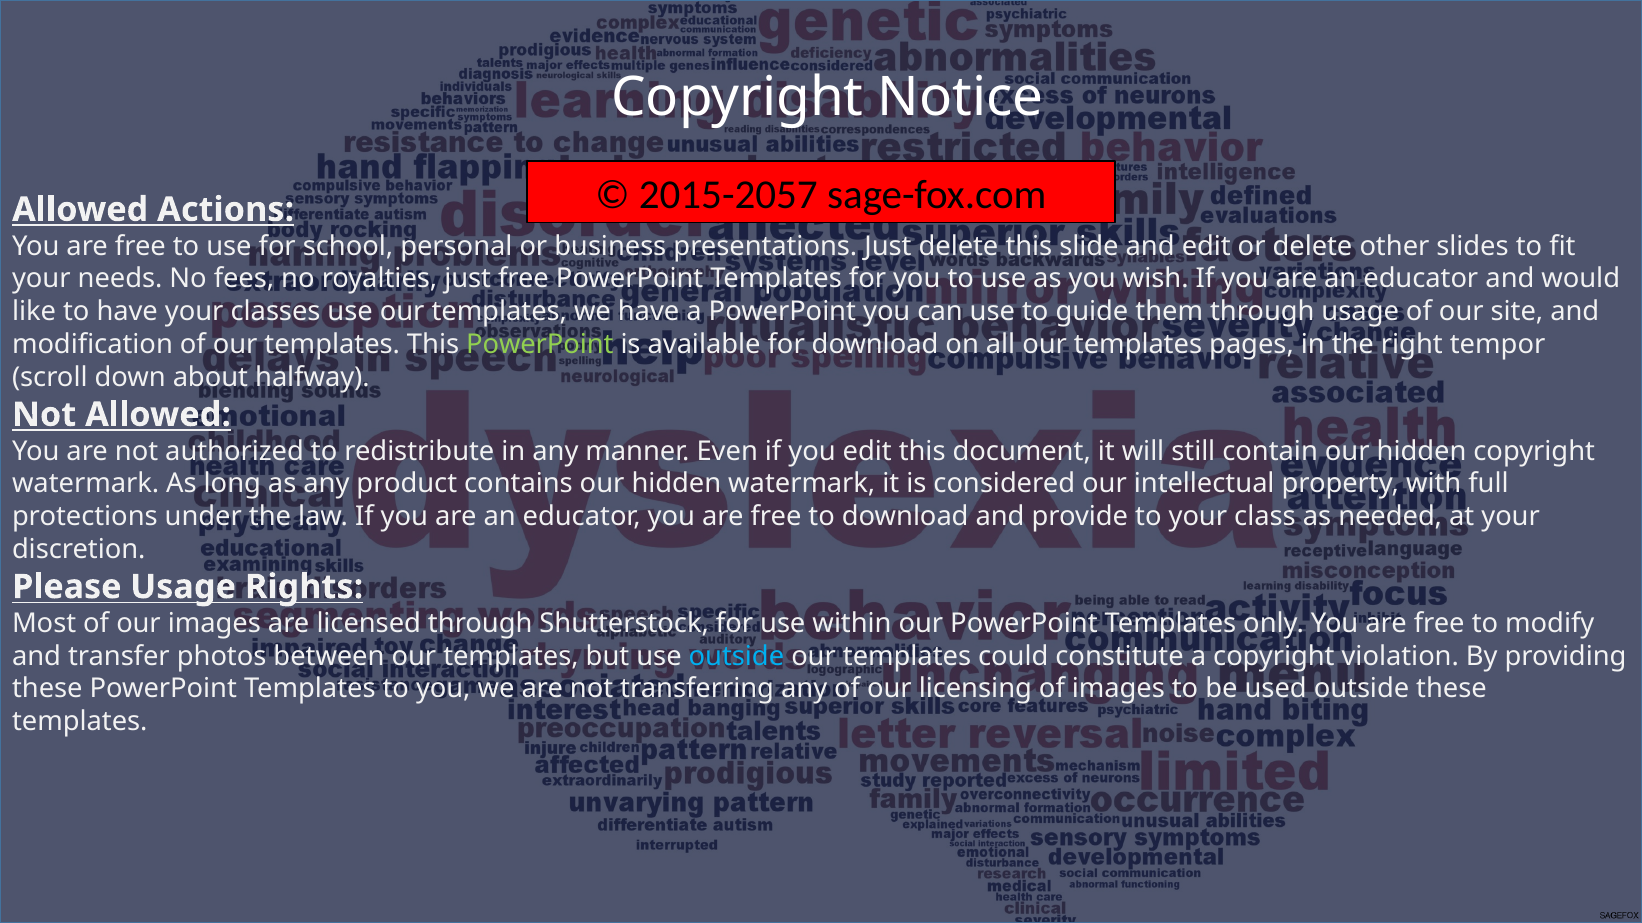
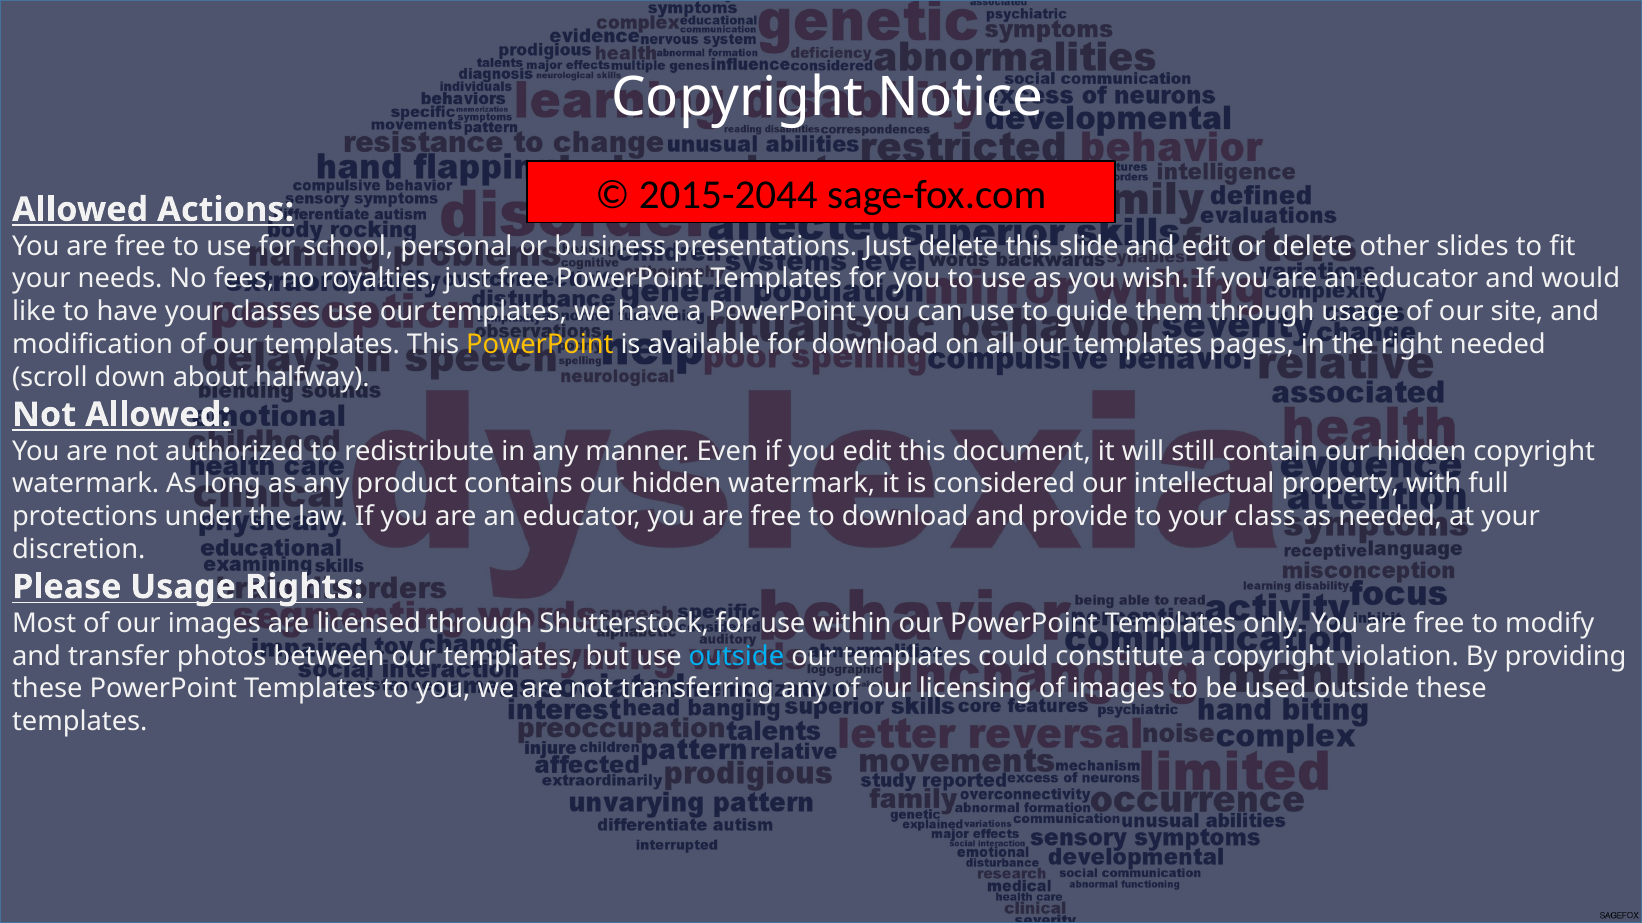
2015-2057: 2015-2057 -> 2015-2044 (728, 195)
PowerPoint colour: light green -> yellow (540, 345)
right tempor: tempor -> needed (1498, 345)
